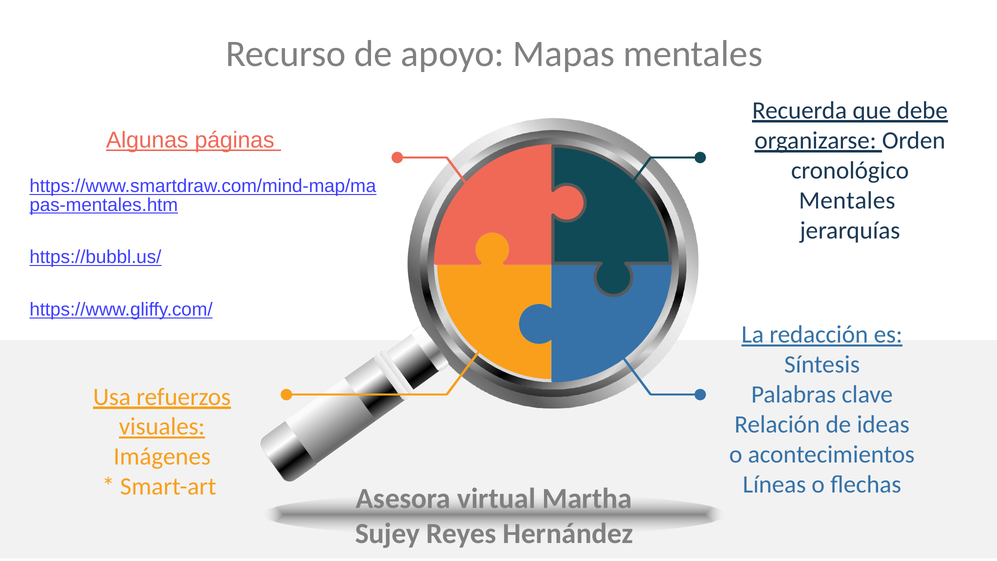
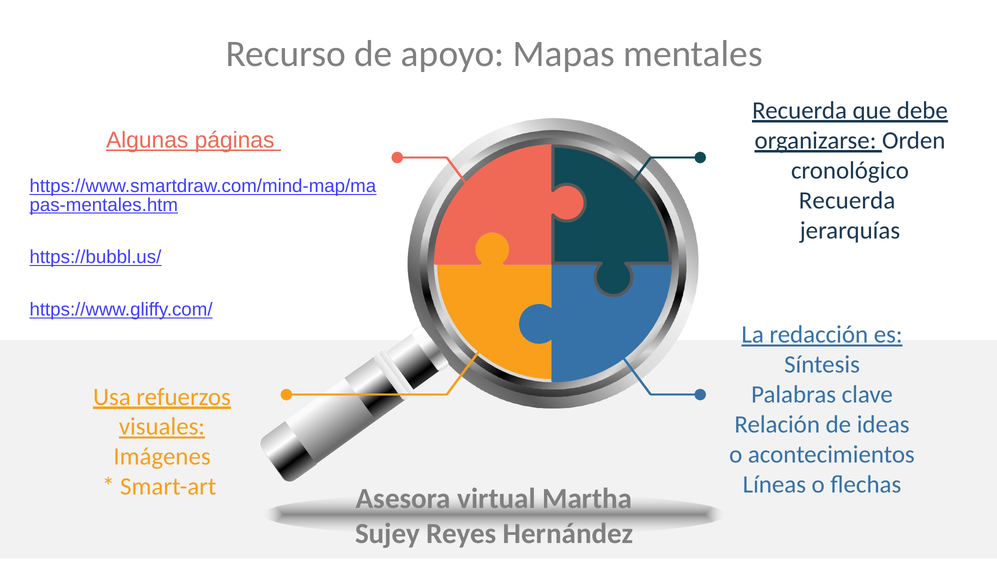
Mentales: Mentales -> Recuerda (847, 200)
